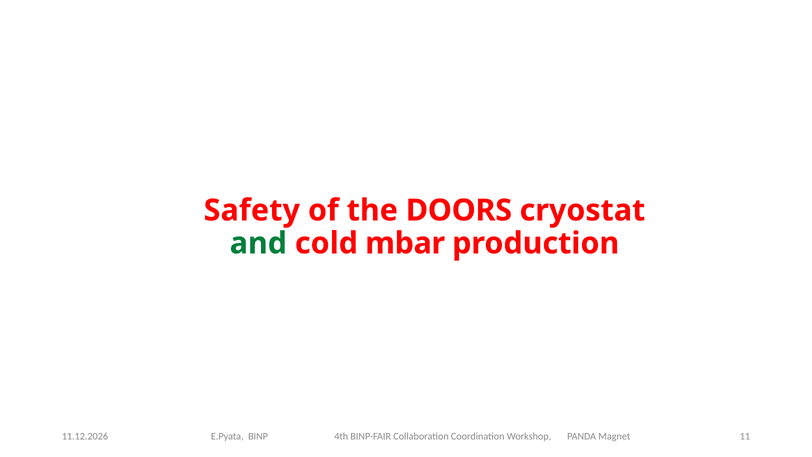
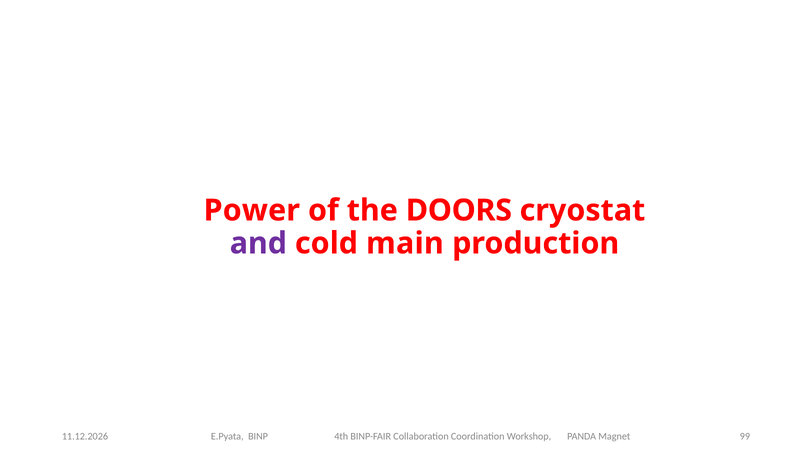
Safety: Safety -> Power (252, 210)
and colour: green -> purple (258, 243)
mbar: mbar -> main (405, 243)
11: 11 -> 99 (745, 436)
